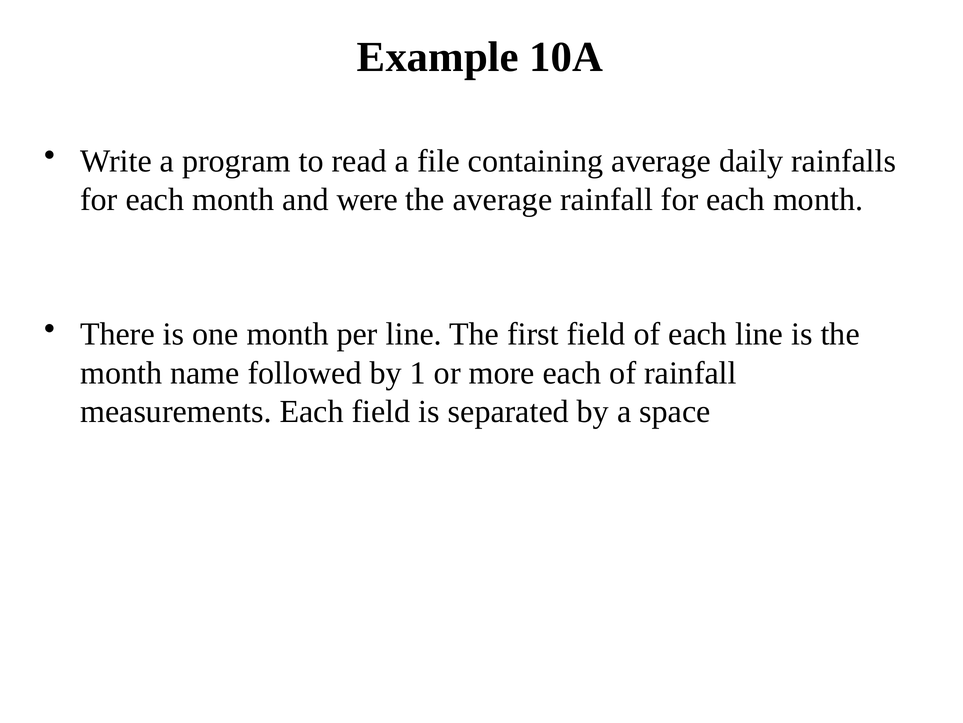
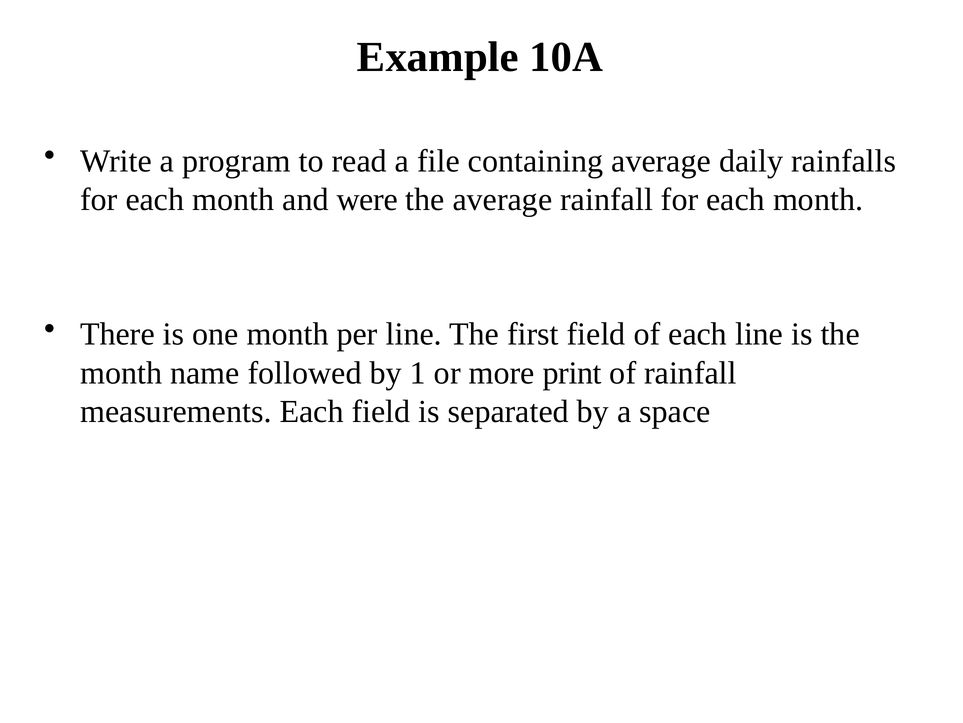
more each: each -> print (572, 373)
